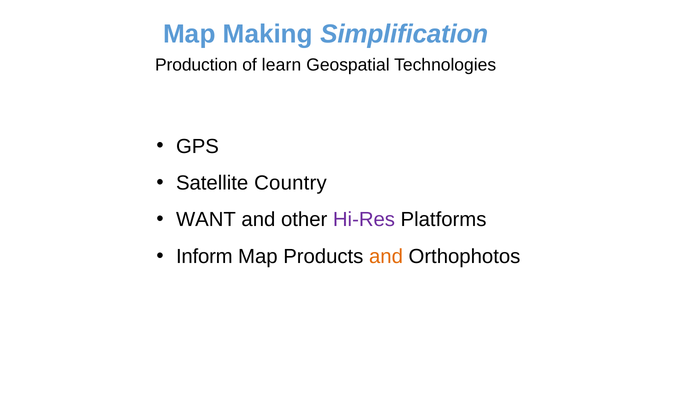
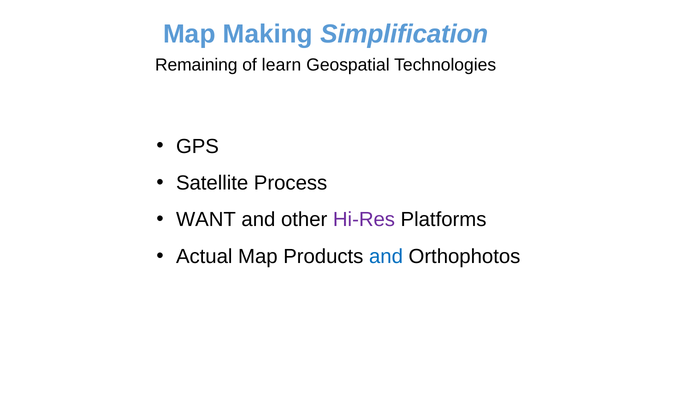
Production: Production -> Remaining (196, 65)
Country: Country -> Process (291, 183)
Inform: Inform -> Actual (204, 256)
and colour: orange -> blue (386, 256)
